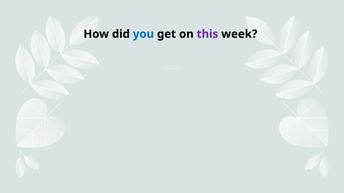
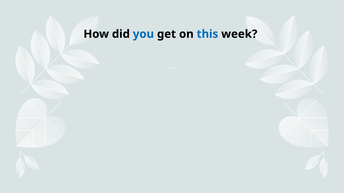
this colour: purple -> blue (207, 34)
